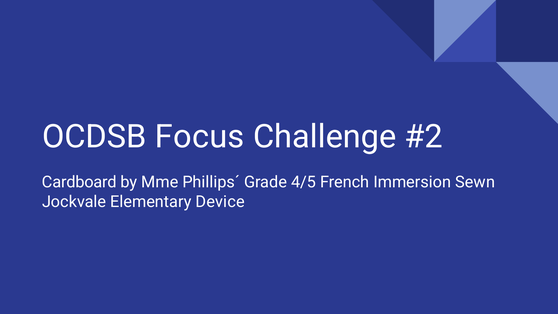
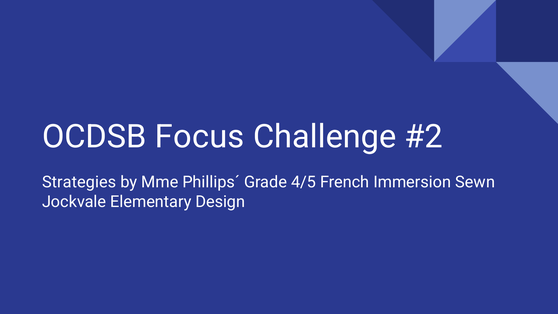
Cardboard: Cardboard -> Strategies (79, 182)
Device: Device -> Design (220, 202)
